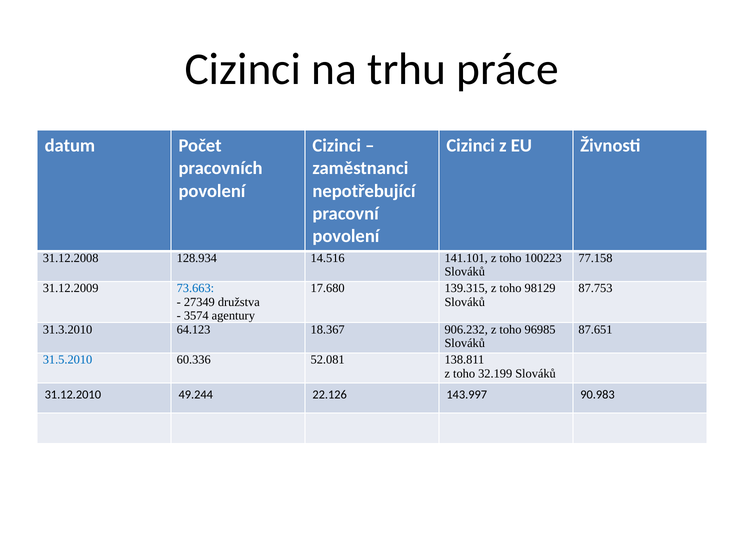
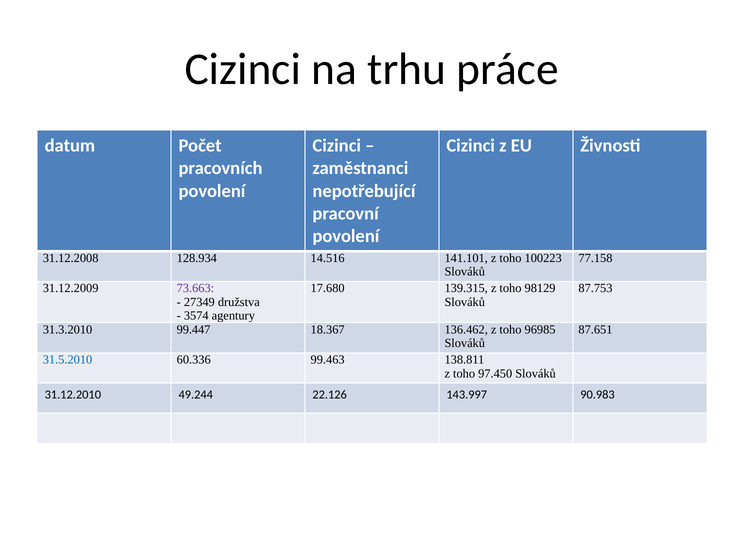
73.663 colour: blue -> purple (195, 288)
64.123: 64.123 -> 99.447 (194, 330)
906.232: 906.232 -> 136.462 (466, 330)
52.081: 52.081 -> 99.463 (328, 360)
32.199: 32.199 -> 97.450 (495, 374)
